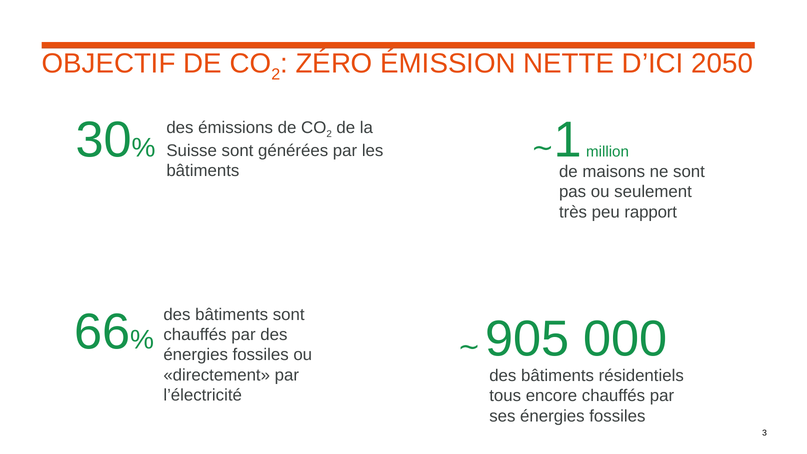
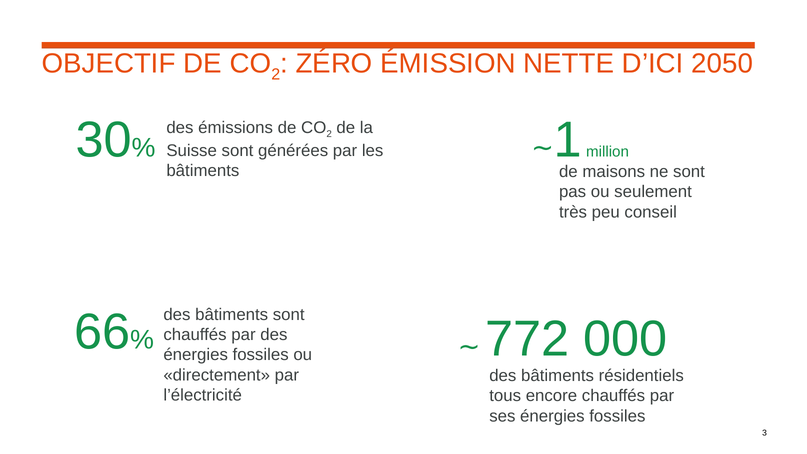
rapport: rapport -> conseil (651, 212)
905: 905 -> 772 (527, 339)
